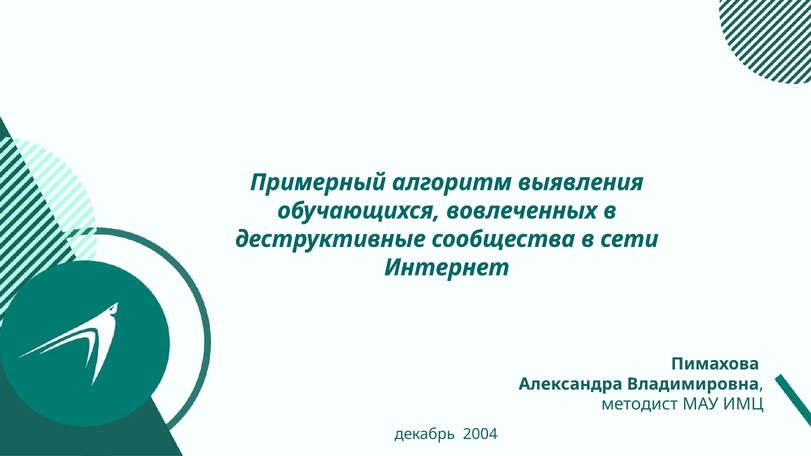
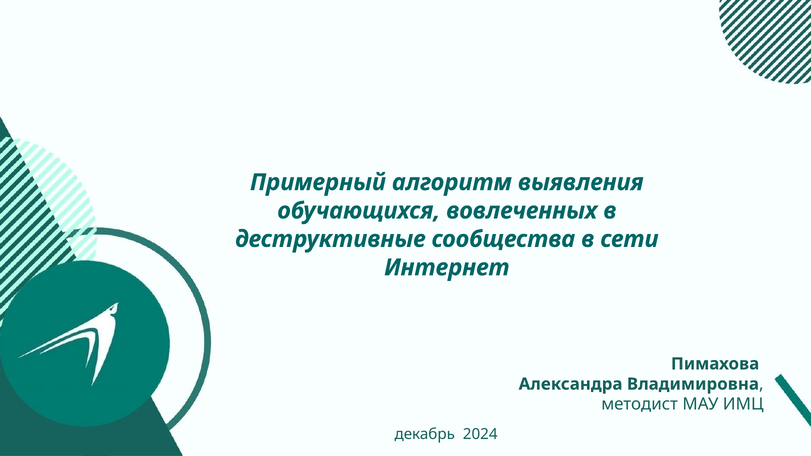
2004: 2004 -> 2024 (480, 434)
